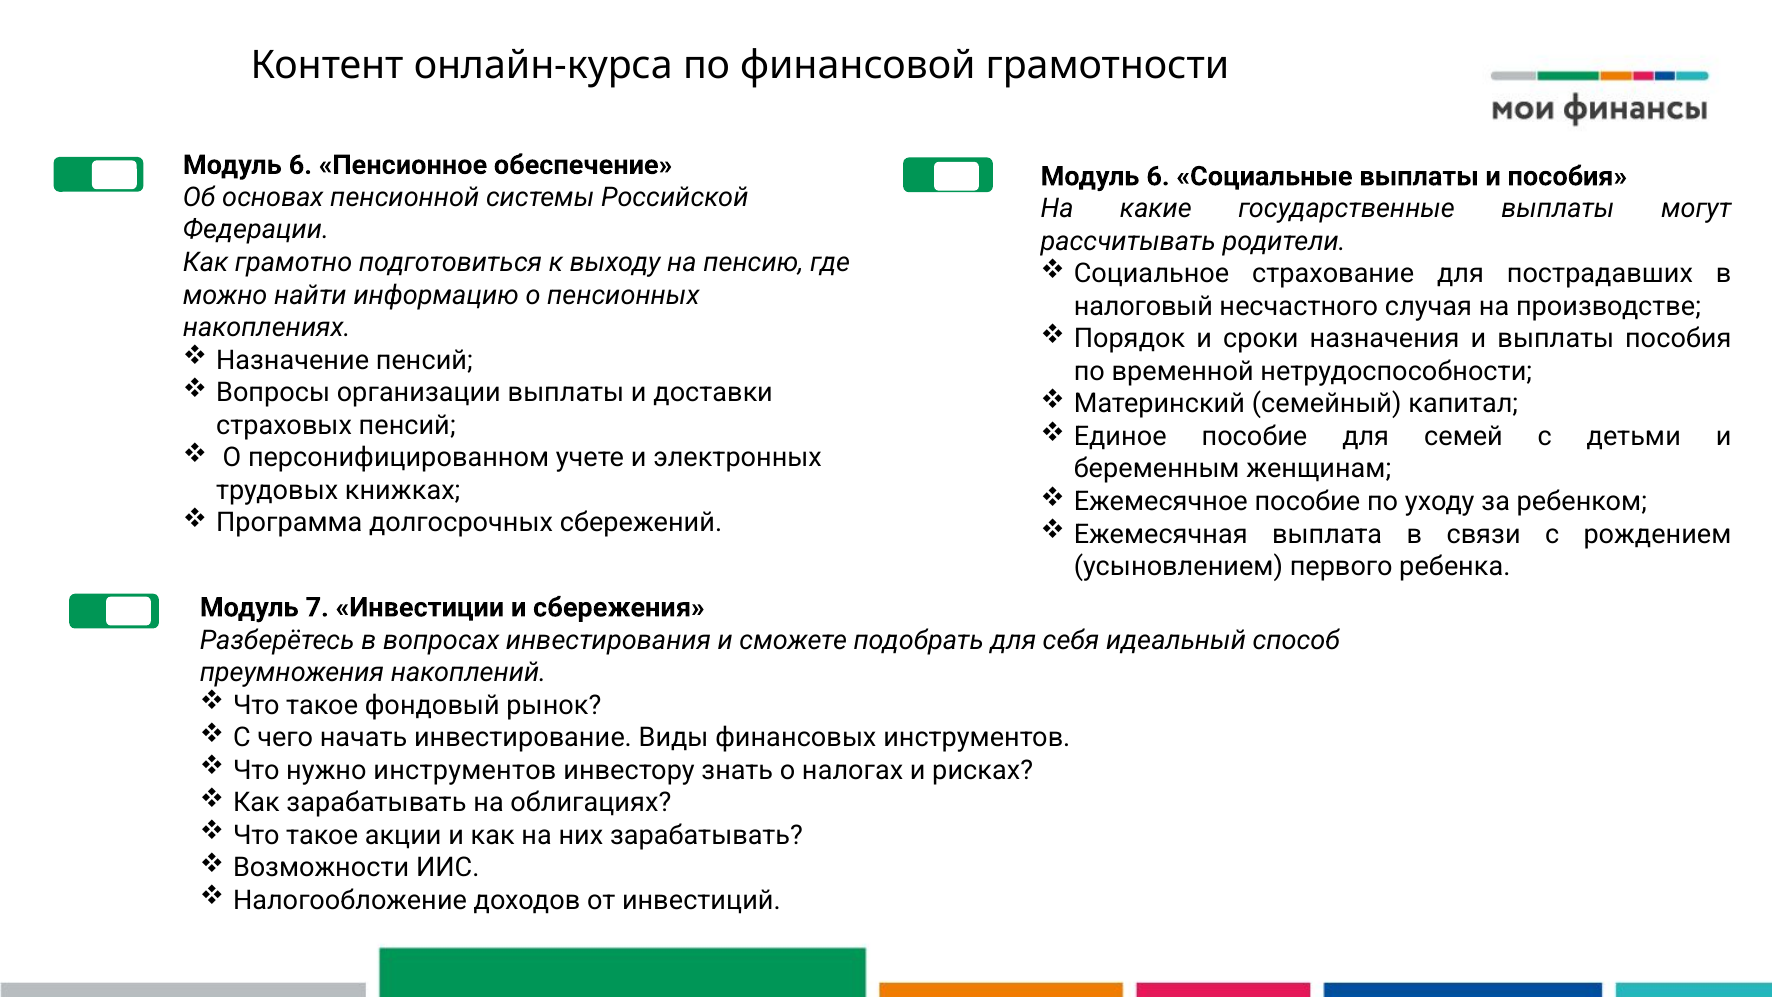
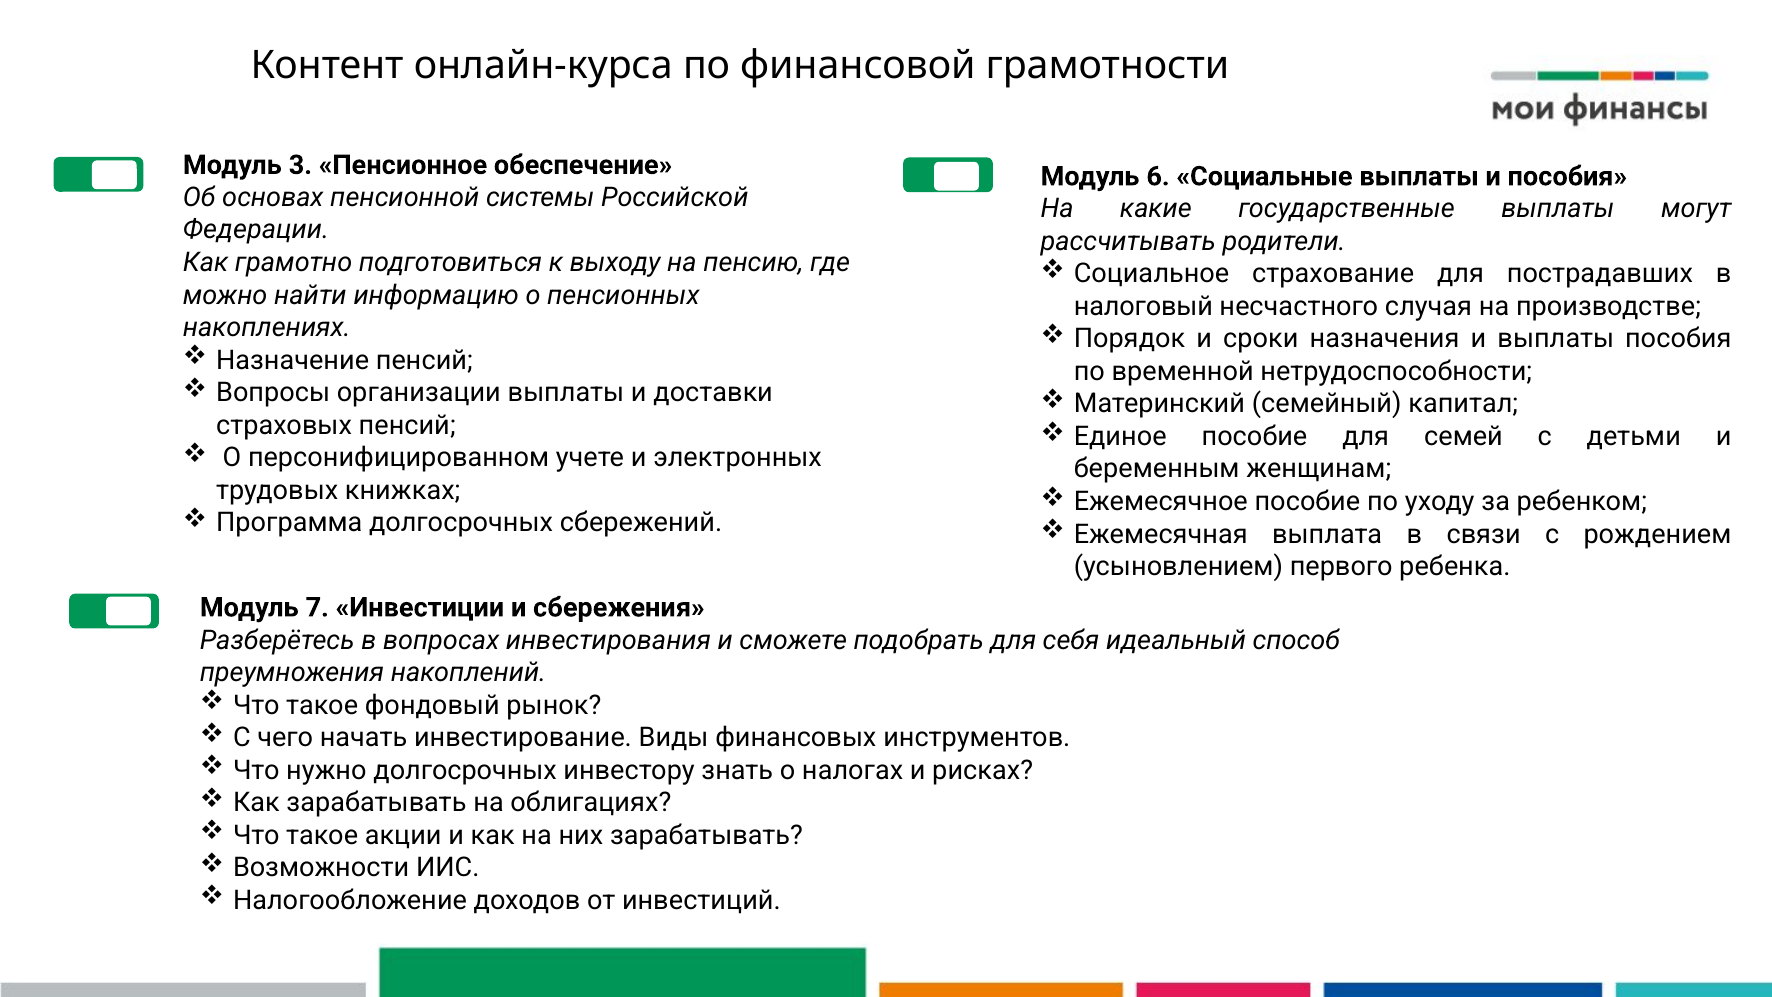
6: 6 -> 3 (300, 165)
нужно инструментов: инструментов -> долгосрочных (465, 770)
